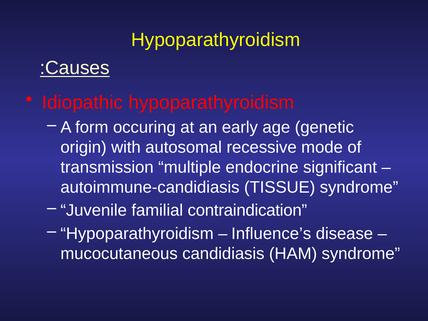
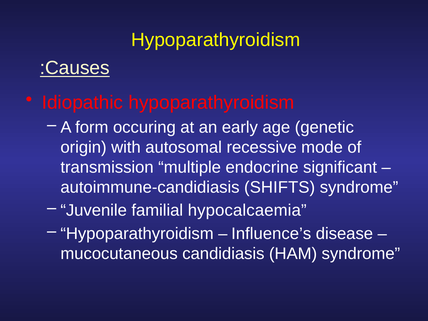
TISSUE: TISSUE -> SHIFTS (280, 187)
contraindication: contraindication -> hypocalcaemia (247, 210)
